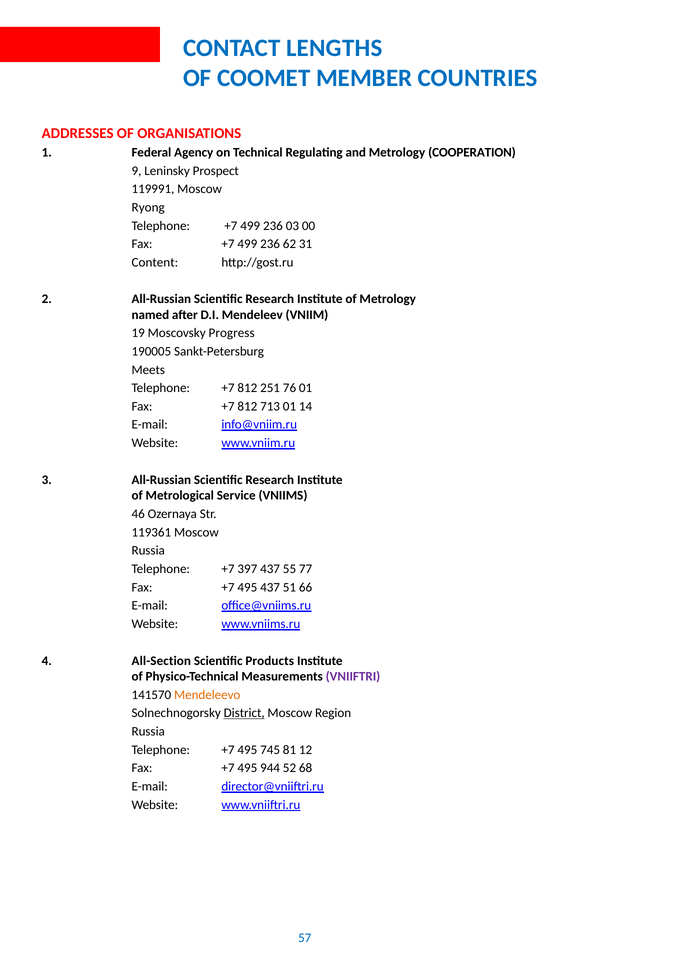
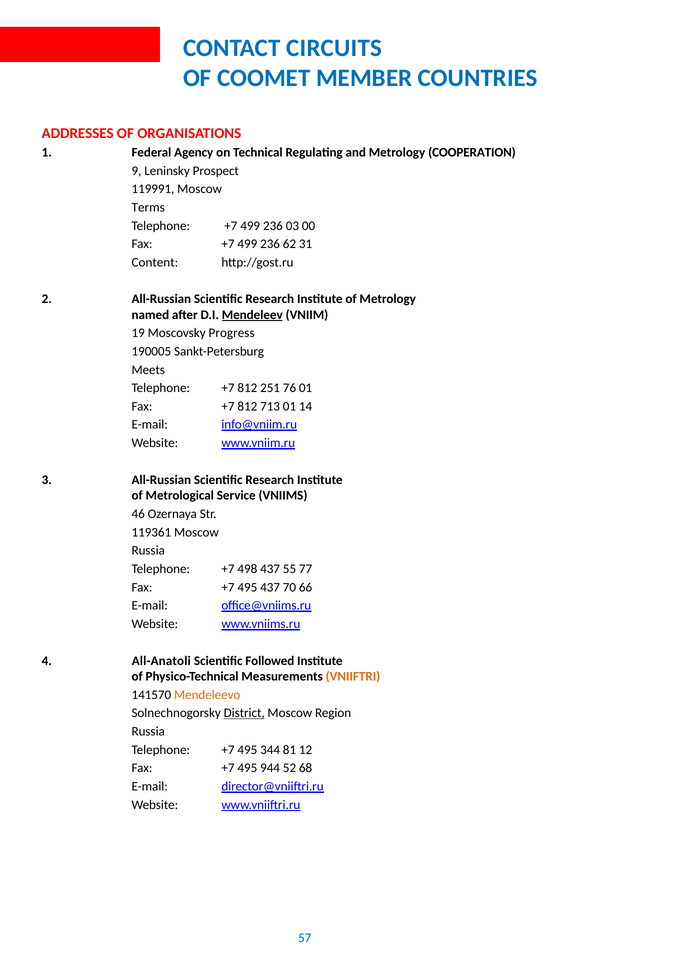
LENGTHS: LENGTHS -> CIRCUITS (334, 48)
Ryong: Ryong -> Terms (148, 208)
Mendeleev underline: none -> present (252, 315)
397: 397 -> 498 (247, 569)
51: 51 -> 70 (289, 588)
All-Section: All-Section -> All-Anatoli (161, 661)
Products: Products -> Followed (270, 661)
VNIIFTRI colour: purple -> orange (353, 677)
745: 745 -> 344 (270, 750)
